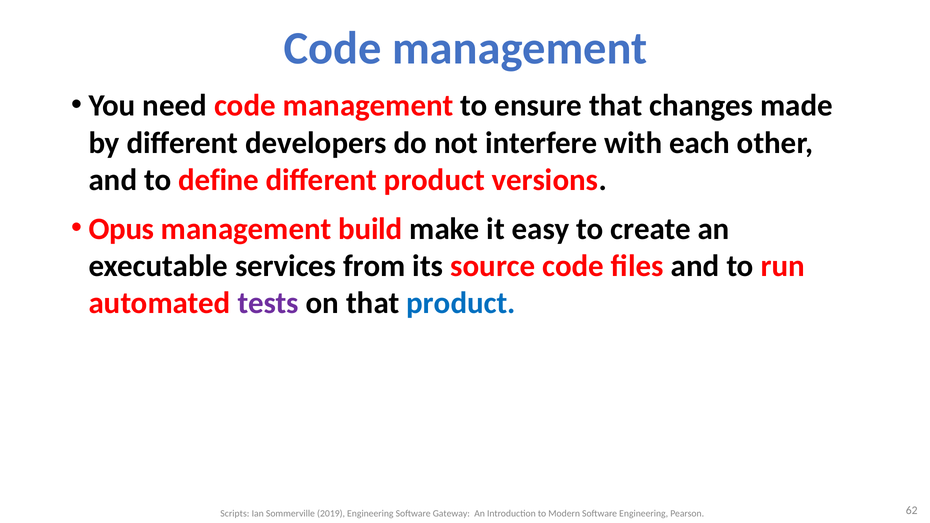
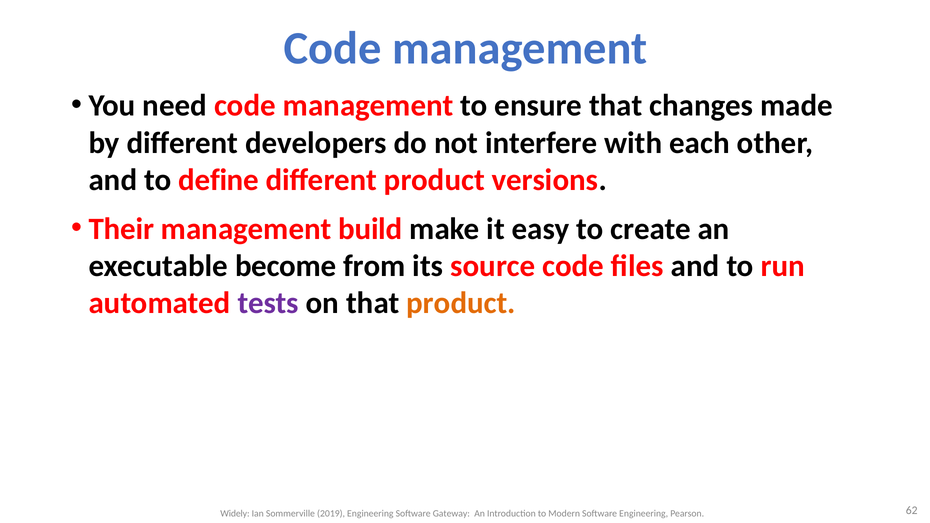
Opus: Opus -> Their (121, 229)
services: services -> become (286, 266)
product colour: blue -> orange (461, 303)
Scripts: Scripts -> Widely (235, 514)
